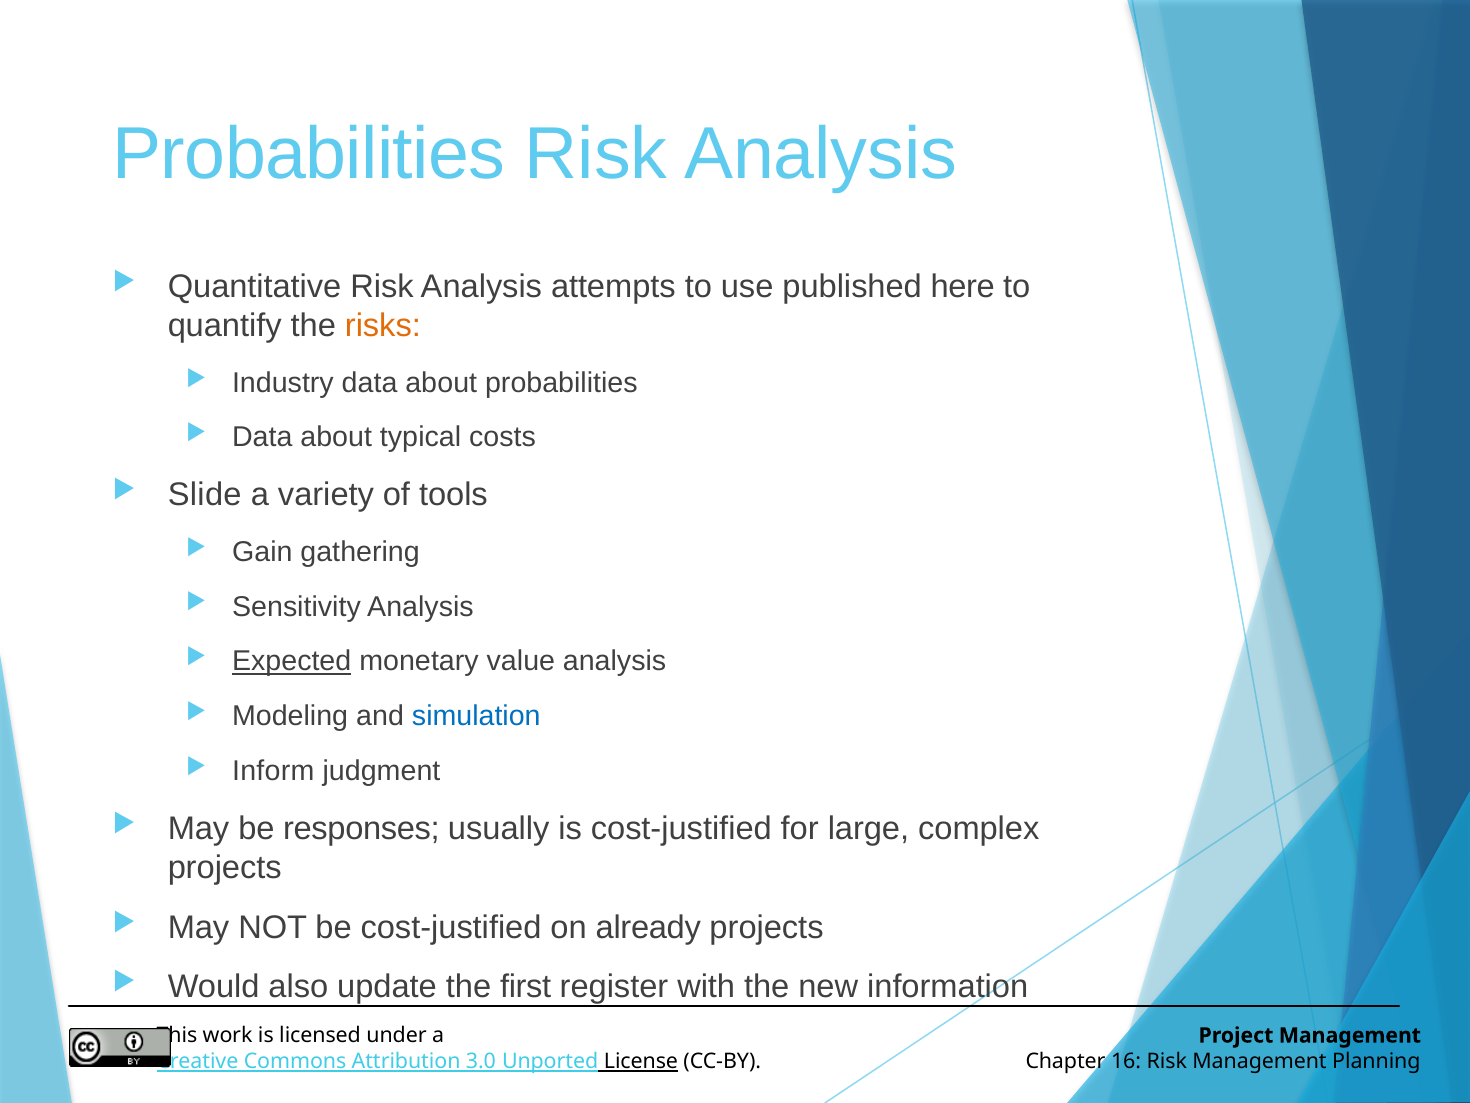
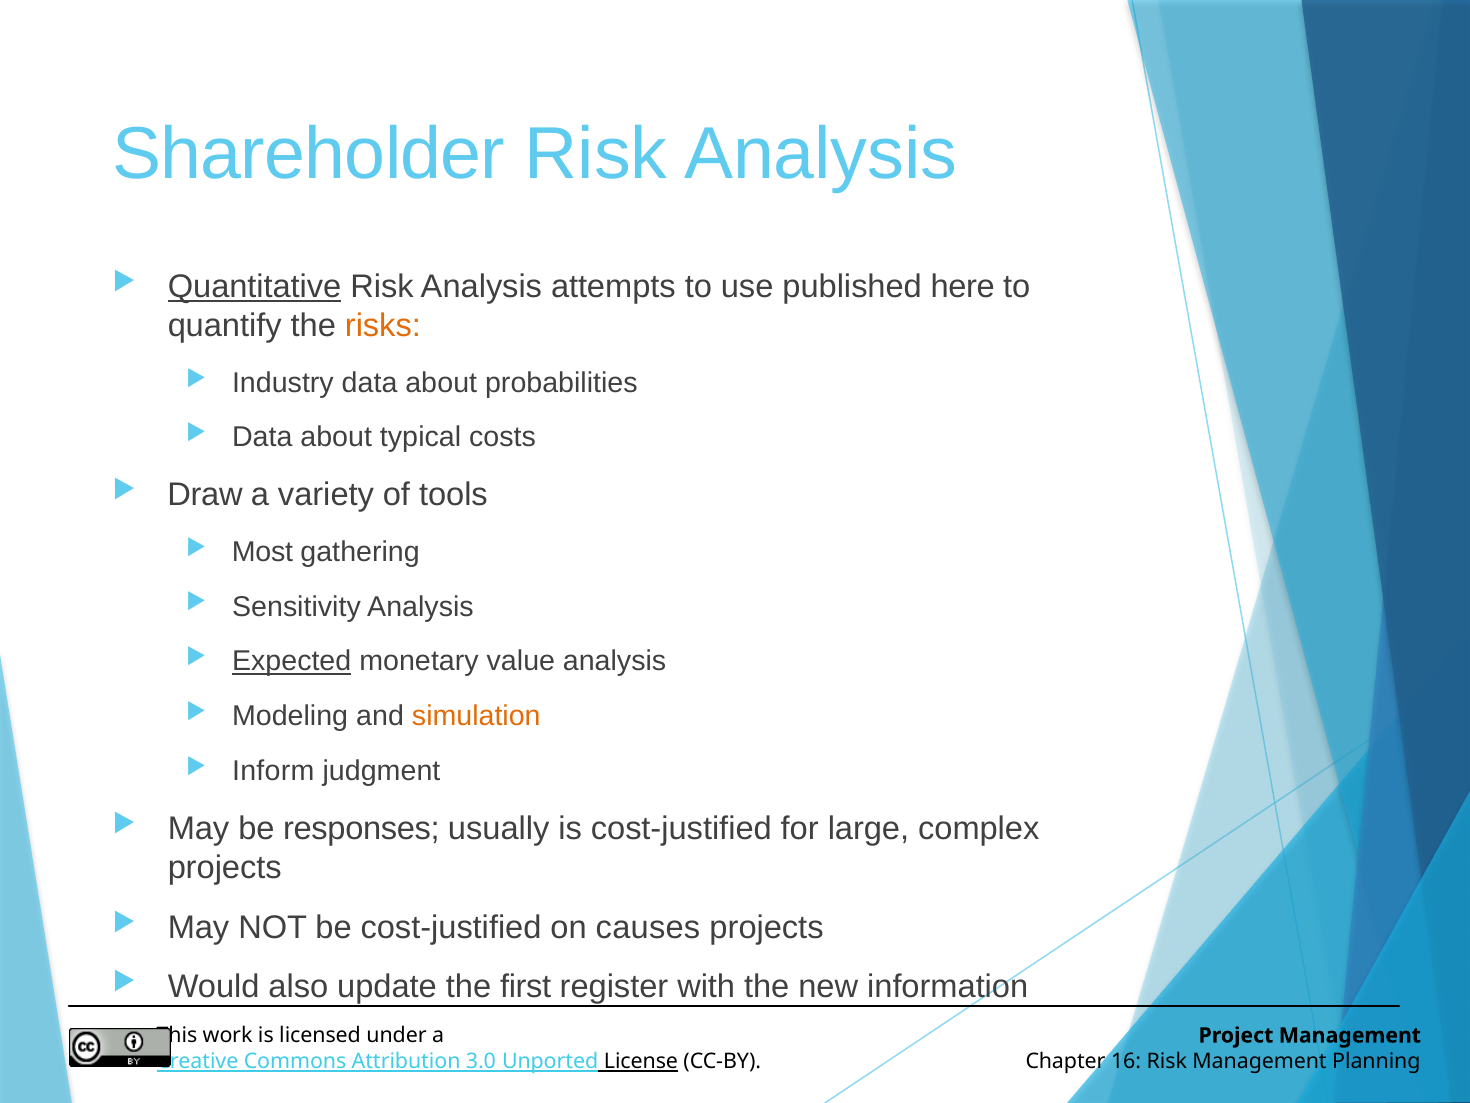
Probabilities: Probabilities -> Shareholder (309, 155)
Quantitative underline: none -> present (255, 286)
Slide: Slide -> Draw (205, 495)
Gain: Gain -> Most (262, 552)
simulation colour: blue -> orange (476, 716)
already: already -> causes (648, 927)
